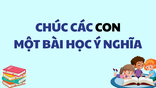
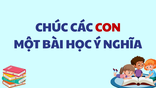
CON colour: black -> red (108, 28)
